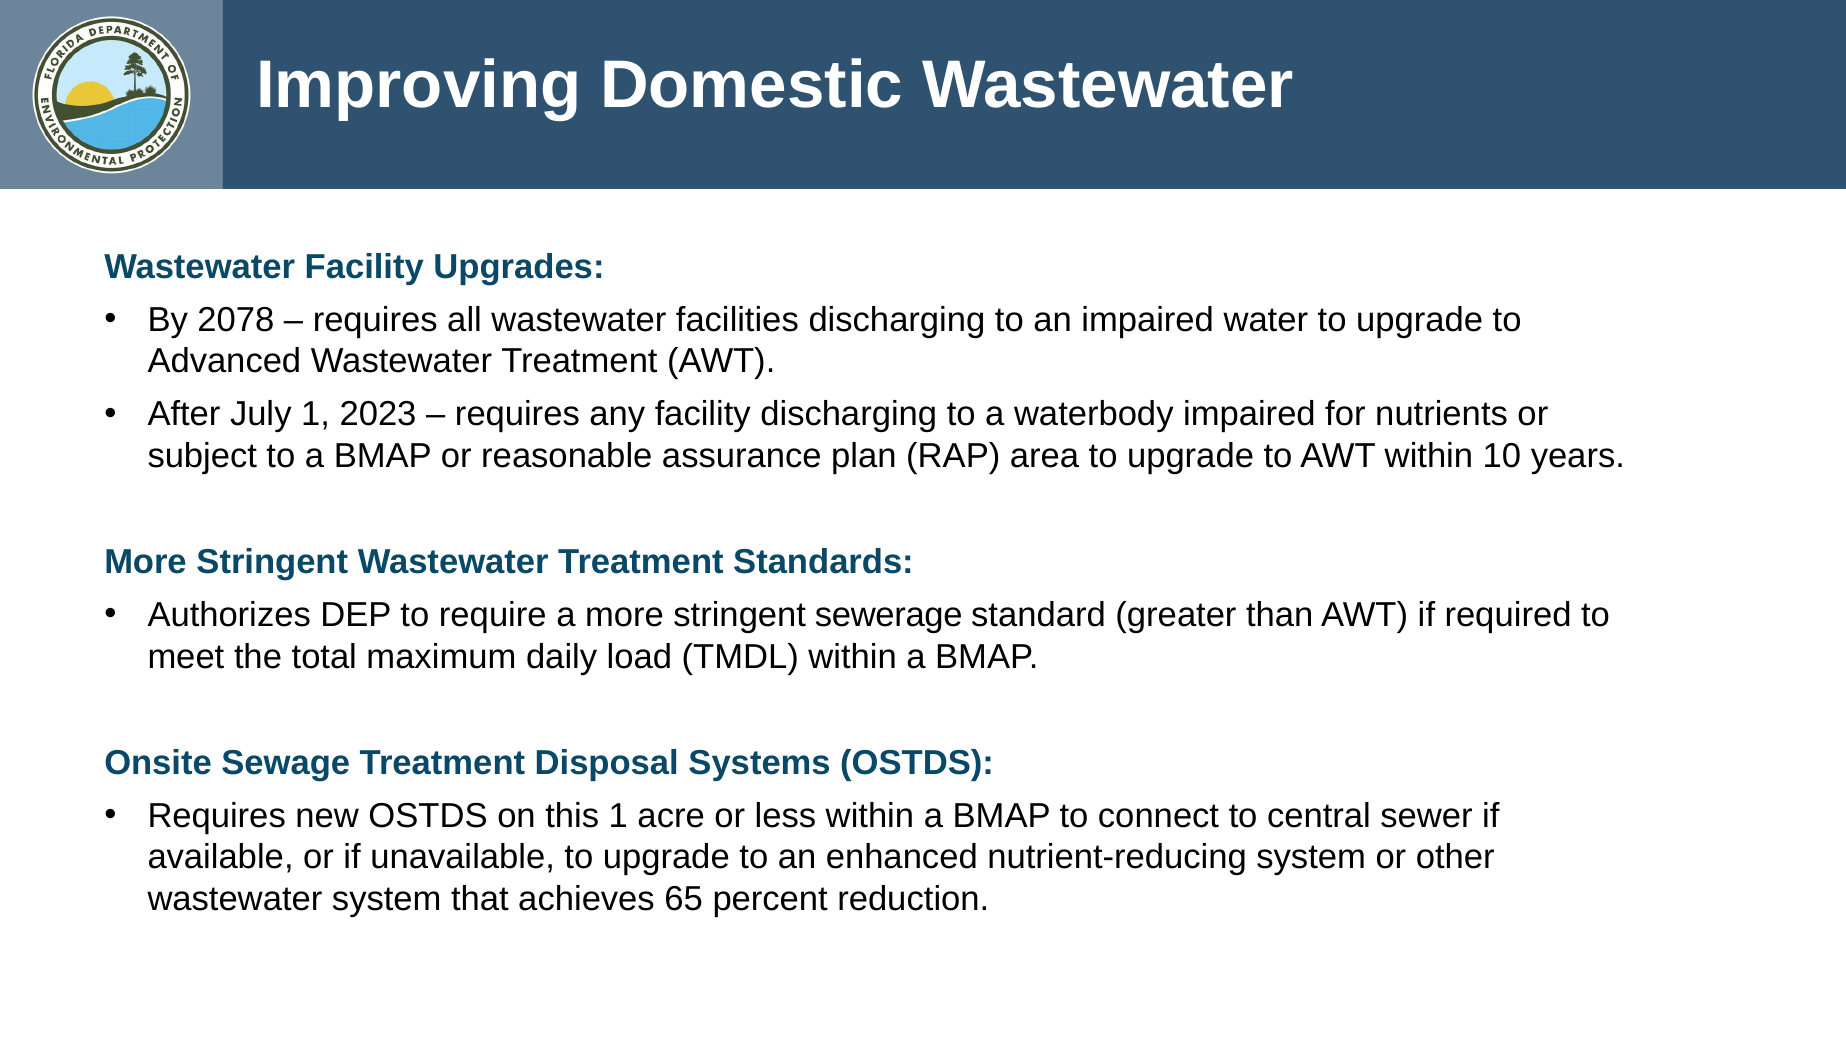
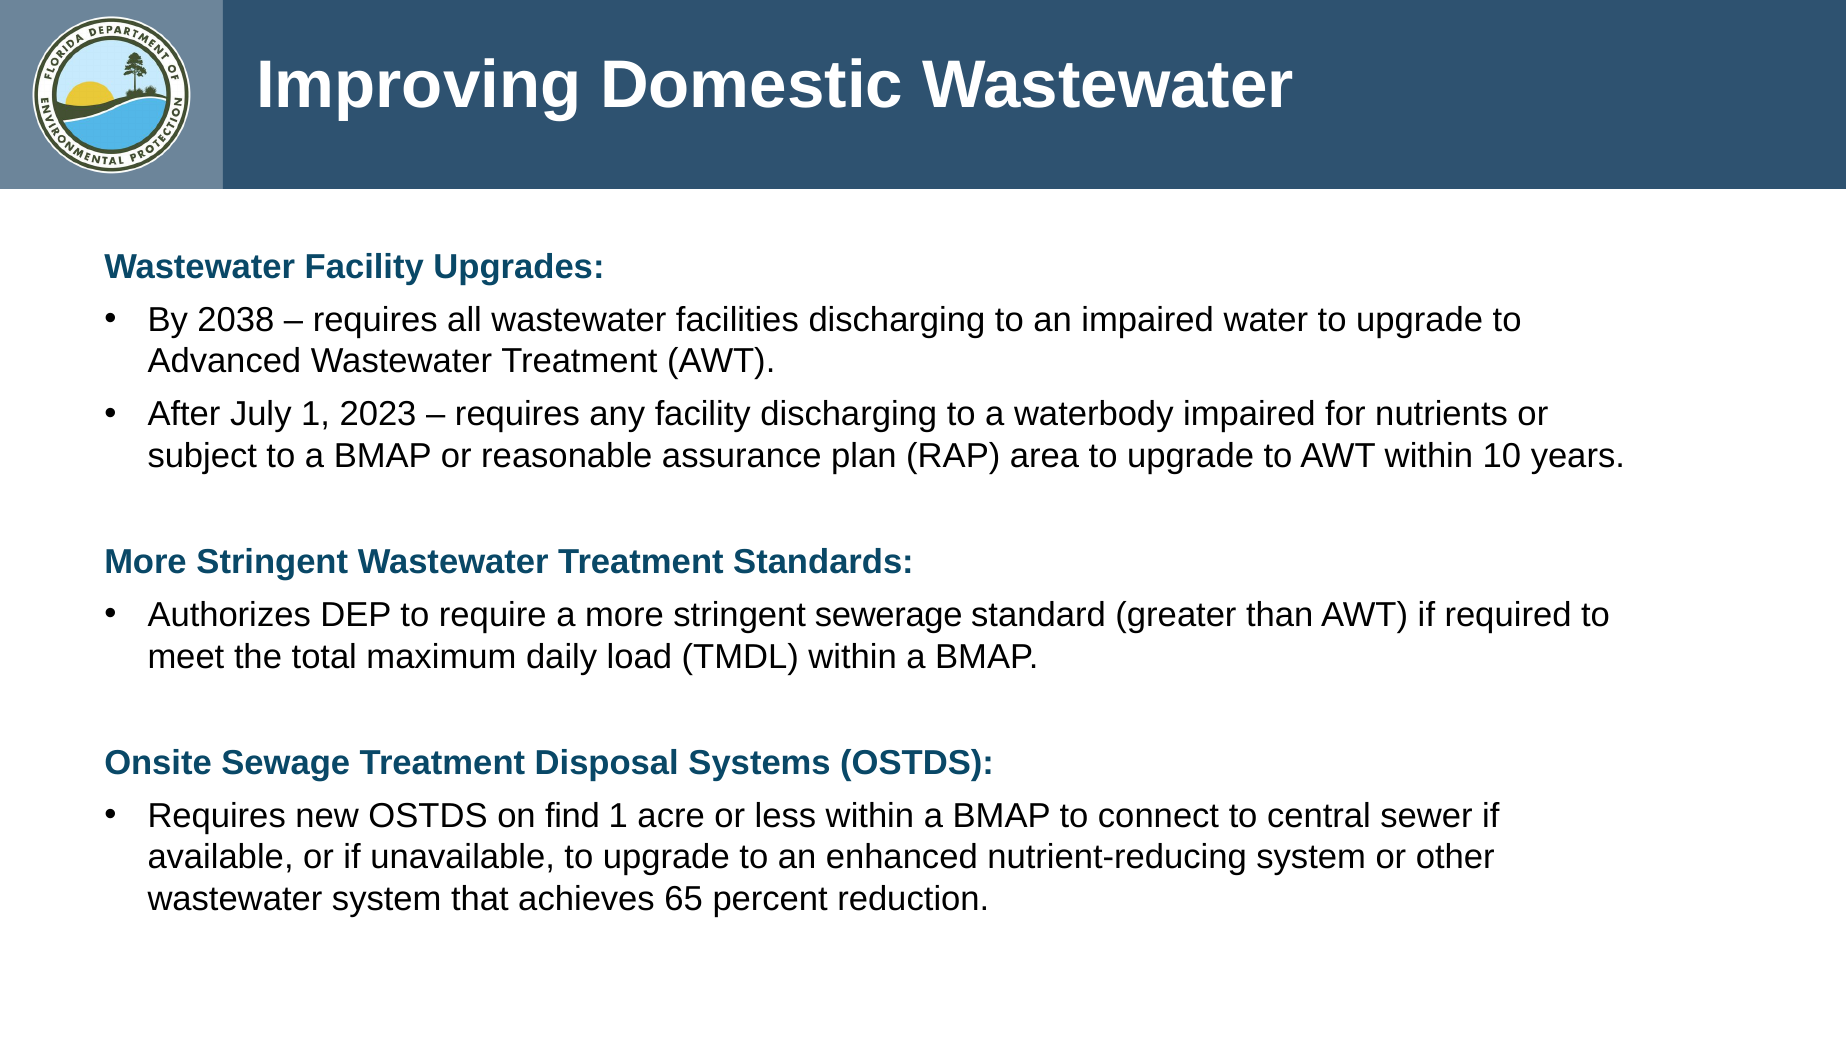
2078: 2078 -> 2038 (236, 320)
this: this -> find (572, 816)
